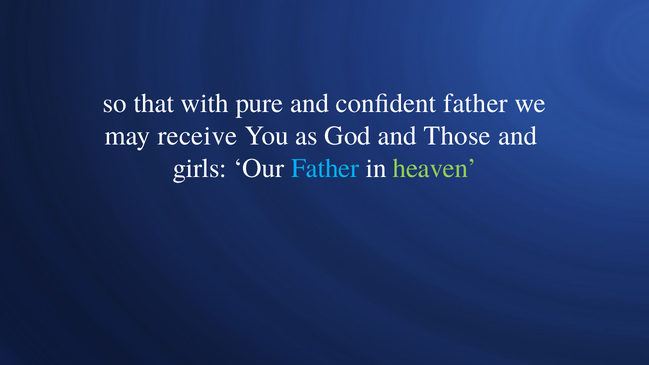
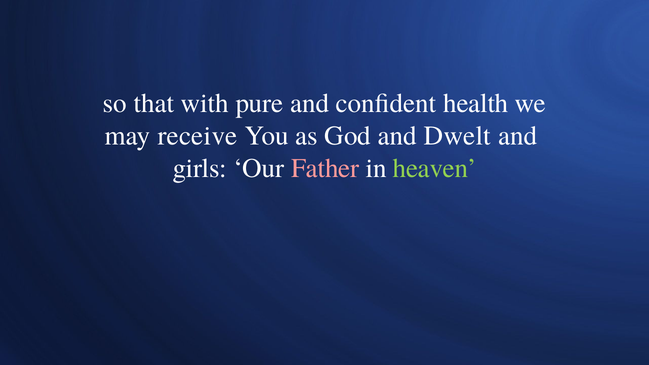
confident father: father -> health (476, 103)
Those: Those -> Dwelt (457, 136)
Father colour: light blue -> pink (325, 168)
